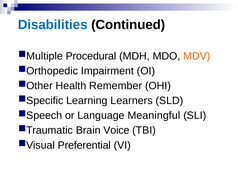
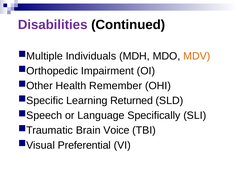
Disabilities colour: blue -> purple (53, 25)
Procedural: Procedural -> Individuals (91, 56)
Learners: Learners -> Returned (132, 100)
Meaningful: Meaningful -> Specifically (154, 115)
